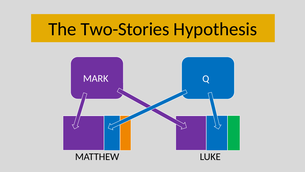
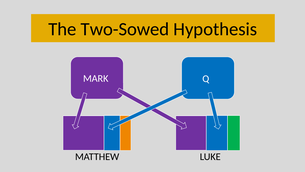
Two-Stories: Two-Stories -> Two-Sowed (125, 29)
